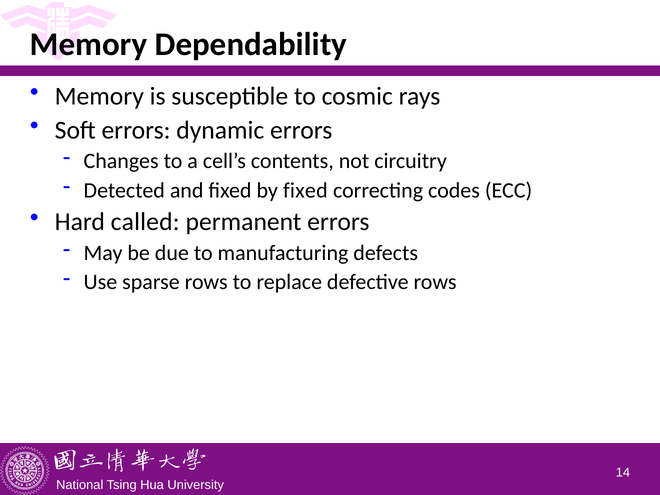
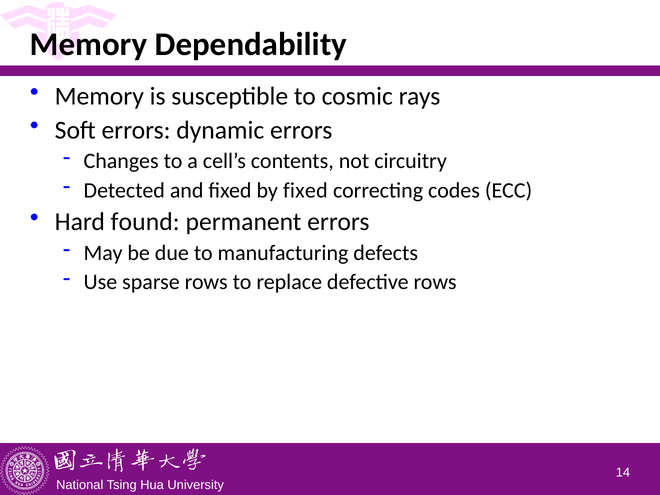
called: called -> found (145, 222)
